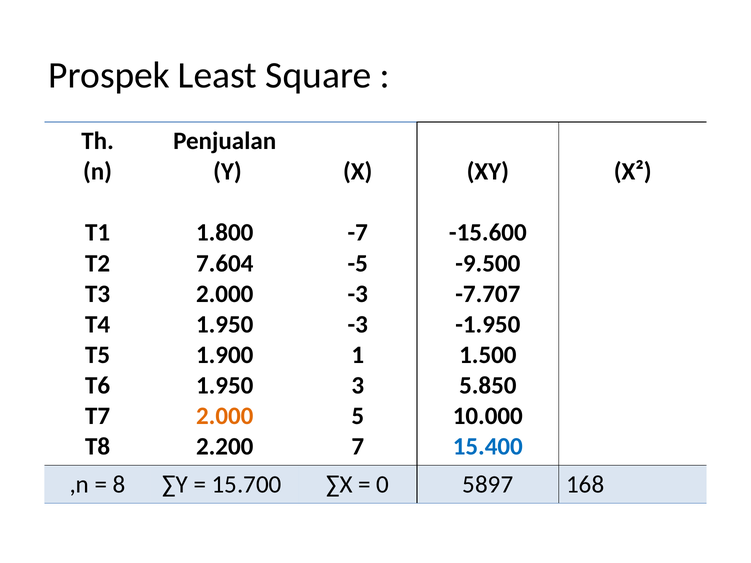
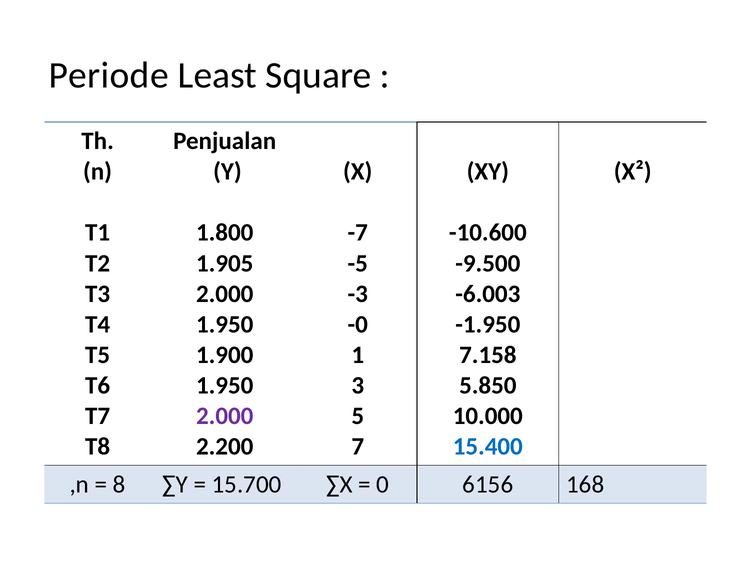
Prospek: Prospek -> Periode (109, 76)
-15.600: -15.600 -> -10.600 (488, 233)
7.604: 7.604 -> 1.905 (225, 263)
-7.707: -7.707 -> -6.003 (488, 294)
-3: -3 -> -0 (358, 324)
1.500: 1.500 -> 7.158 (488, 355)
2.000 colour: orange -> purple (225, 416)
5897: 5897 -> 6156 (488, 485)
